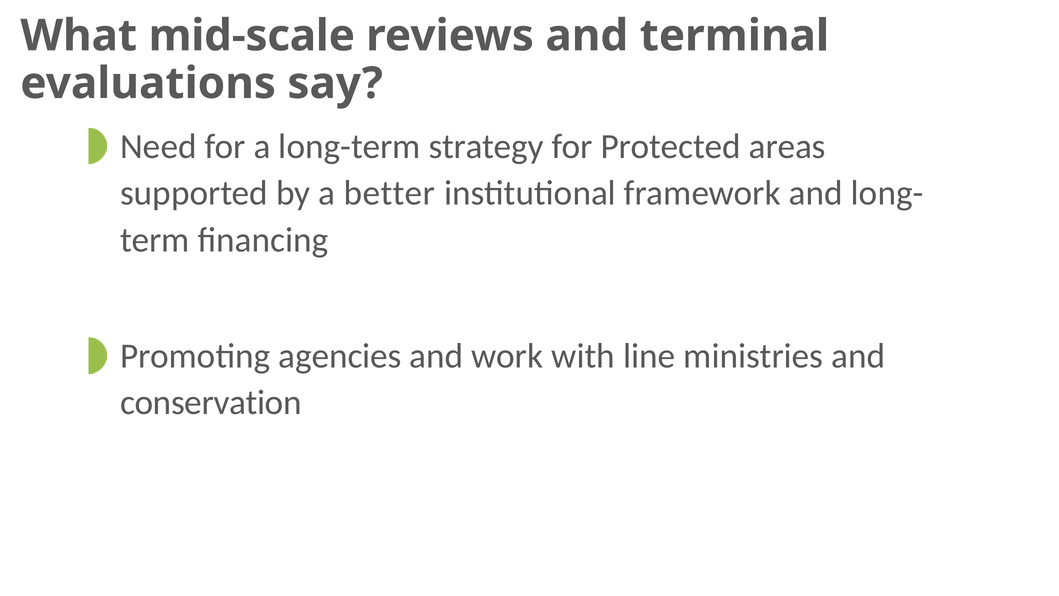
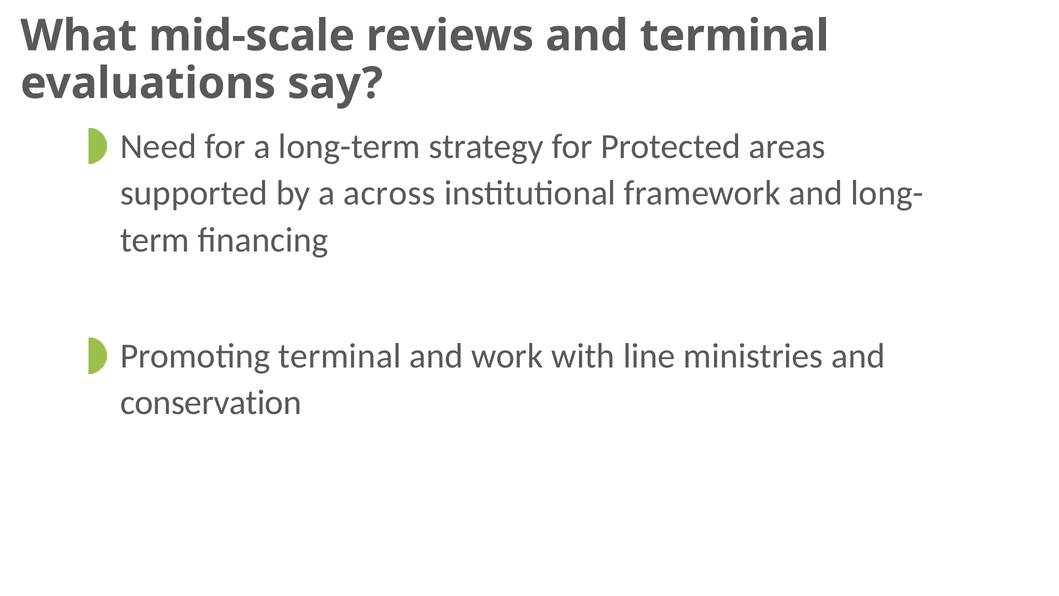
better: better -> across (389, 193)
Promoting agencies: agencies -> terminal (340, 356)
